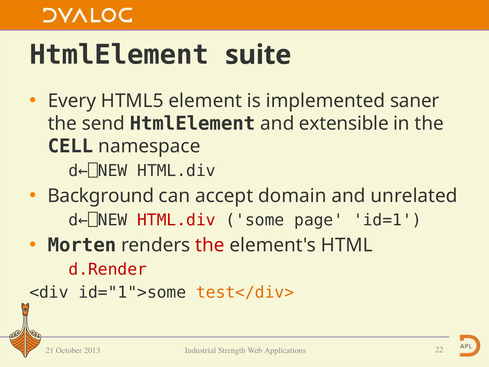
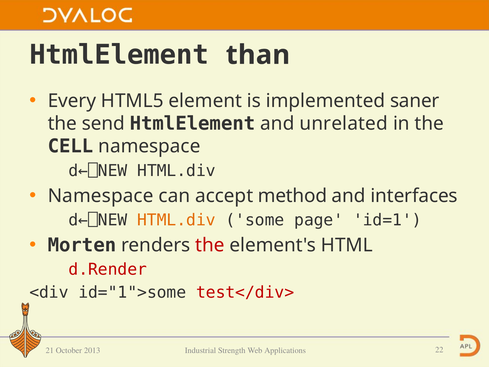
suite: suite -> than (258, 55)
extensible: extensible -> unrelated (344, 124)
Background: Background -> Namespace (101, 196)
domain: domain -> method (292, 196)
unrelated: unrelated -> interfaces (414, 196)
HTML.div colour: red -> orange (176, 220)
test</div> colour: orange -> red (245, 292)
